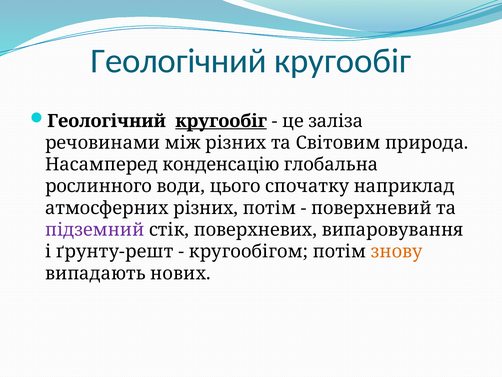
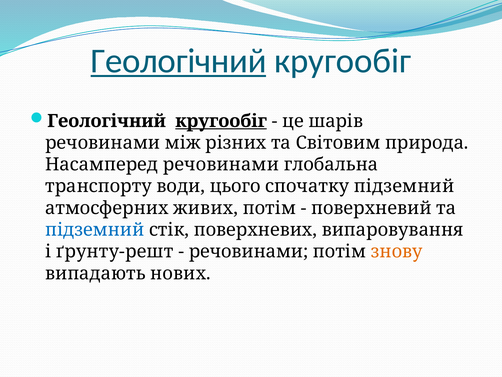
Геологічний underline: none -> present (179, 61)
заліза: заліза -> шарів (336, 121)
Насамперед конденсацію: конденсацію -> речовинами (221, 164)
рослинного: рослинного -> транспорту (98, 186)
спочатку наприклад: наприклад -> підземний (404, 186)
атмосферних різних: різних -> живих (206, 208)
підземний colour: purple -> blue (95, 230)
кругообігом: кругообігом -> речовинами (249, 251)
